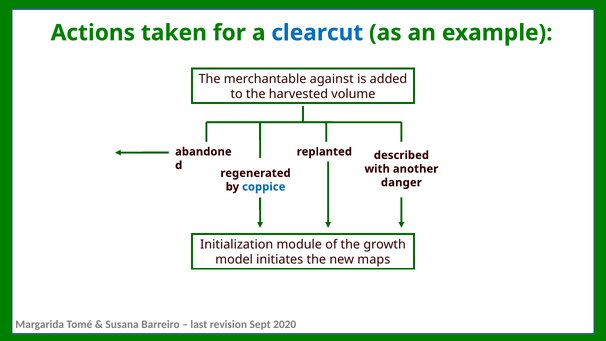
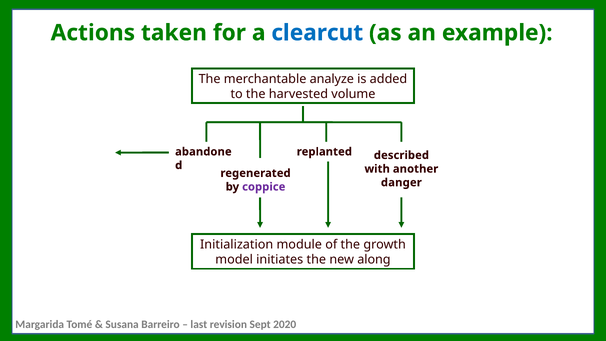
against: against -> analyze (332, 79)
coppice colour: blue -> purple (264, 187)
maps: maps -> along (374, 260)
